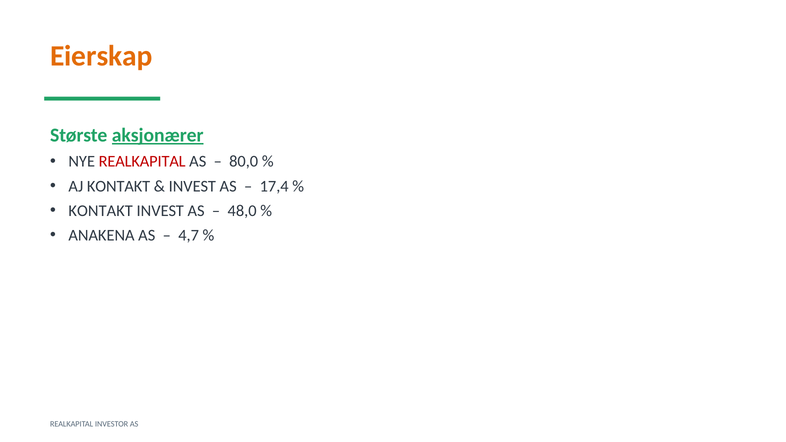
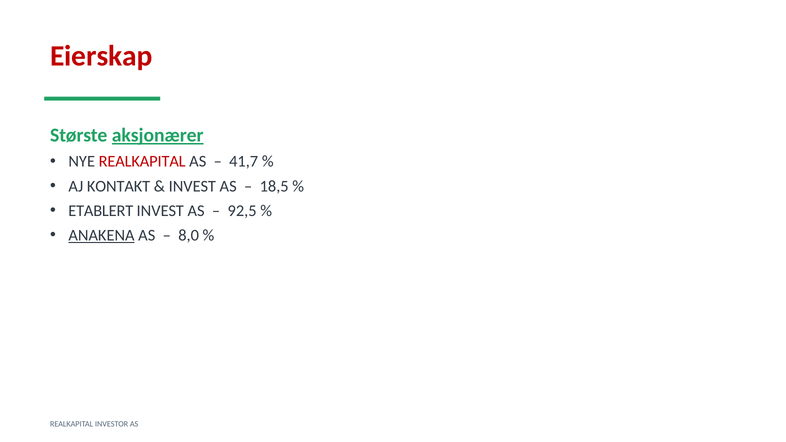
Eierskap colour: orange -> red (101, 56)
80,0: 80,0 -> 41,7 (244, 162)
17,4: 17,4 -> 18,5 (274, 186)
KONTAKT: KONTAKT -> ETABLERT (101, 211)
48,0: 48,0 -> 92,5 (242, 211)
ANAKENA underline: none -> present (102, 235)
4,7: 4,7 -> 8,0 (189, 235)
